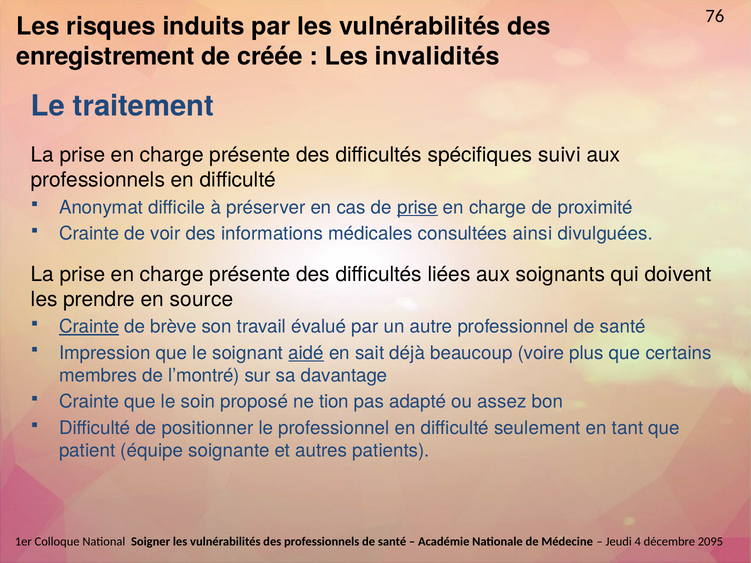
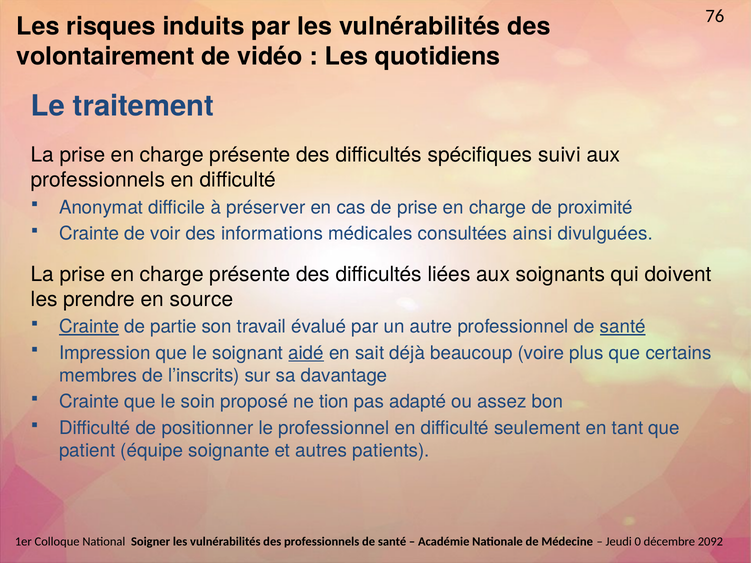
enregistrement: enregistrement -> volontairement (105, 56)
créée: créée -> vidéo (270, 56)
invalidités: invalidités -> quotidiens (438, 56)
prise underline: present -> none (417, 207)
brève: brève -> partie (173, 327)
santé underline: none -> present (623, 327)
l’montré: l’montré -> l’inscrits (204, 376)
4: 4 -> 0 (638, 542)
2095: 2095 -> 2092 (710, 542)
